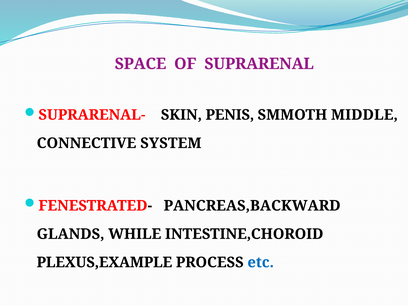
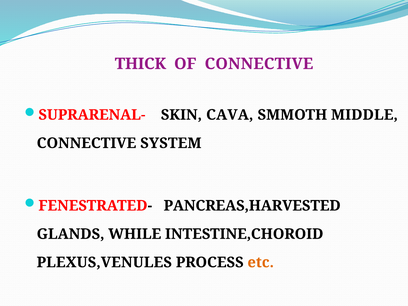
SPACE: SPACE -> THICK (140, 64)
OF SUPRARENAL: SUPRARENAL -> CONNECTIVE (259, 64)
PENIS: PENIS -> CAVA (230, 115)
PANCREAS,BACKWARD: PANCREAS,BACKWARD -> PANCREAS,HARVESTED (252, 206)
PLEXUS,EXAMPLE: PLEXUS,EXAMPLE -> PLEXUS,VENULES (104, 262)
etc colour: blue -> orange (261, 262)
